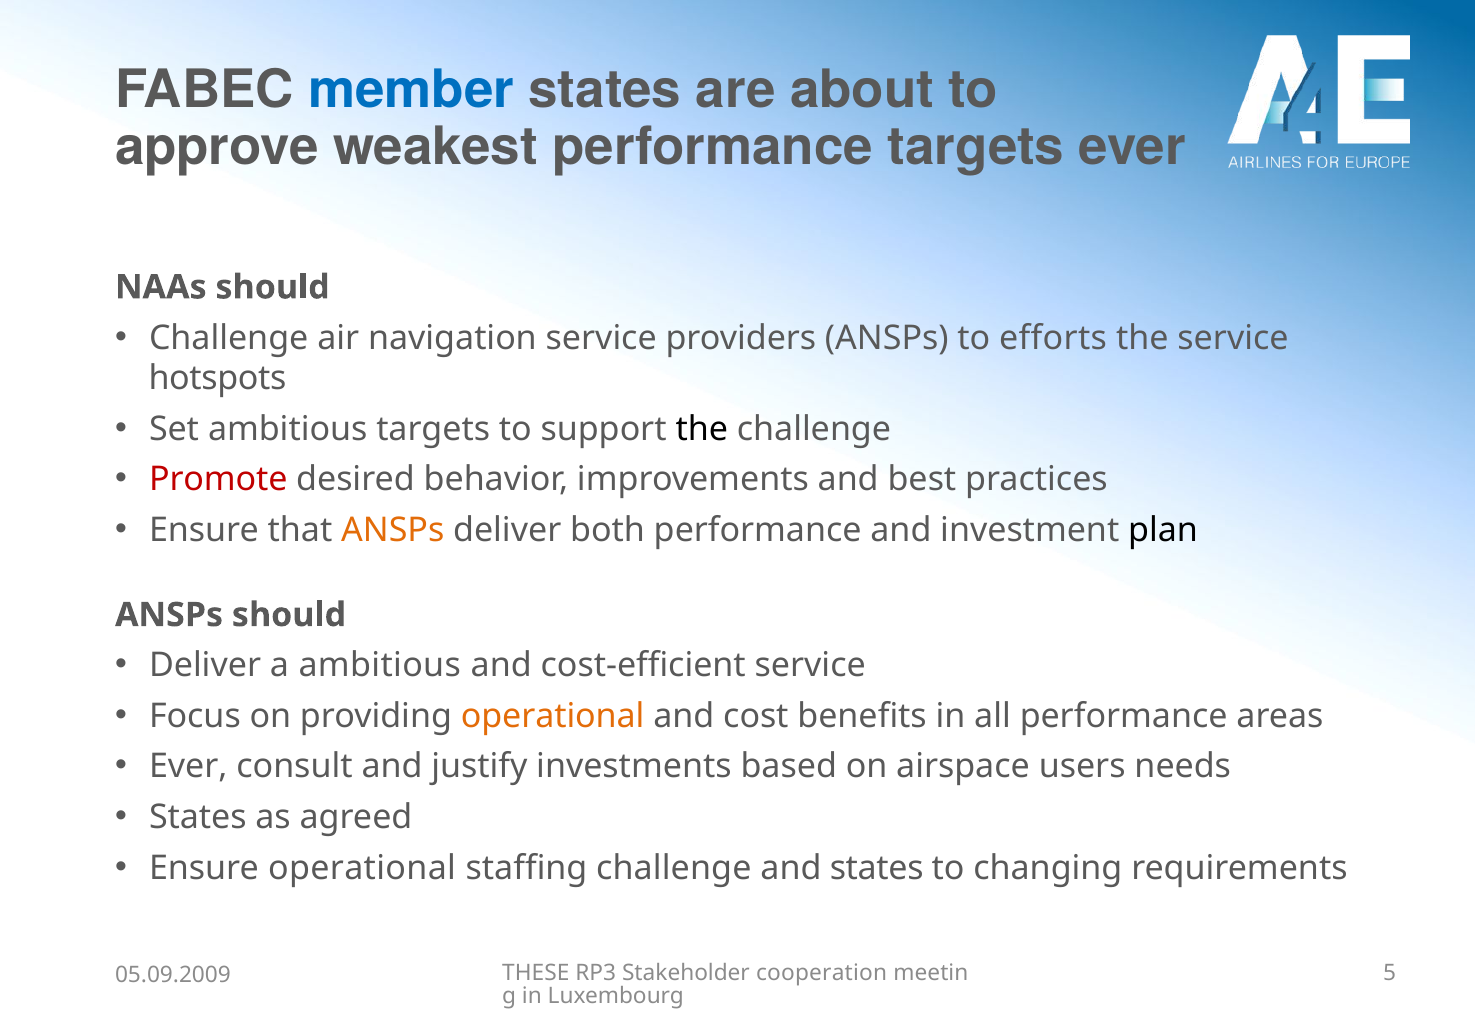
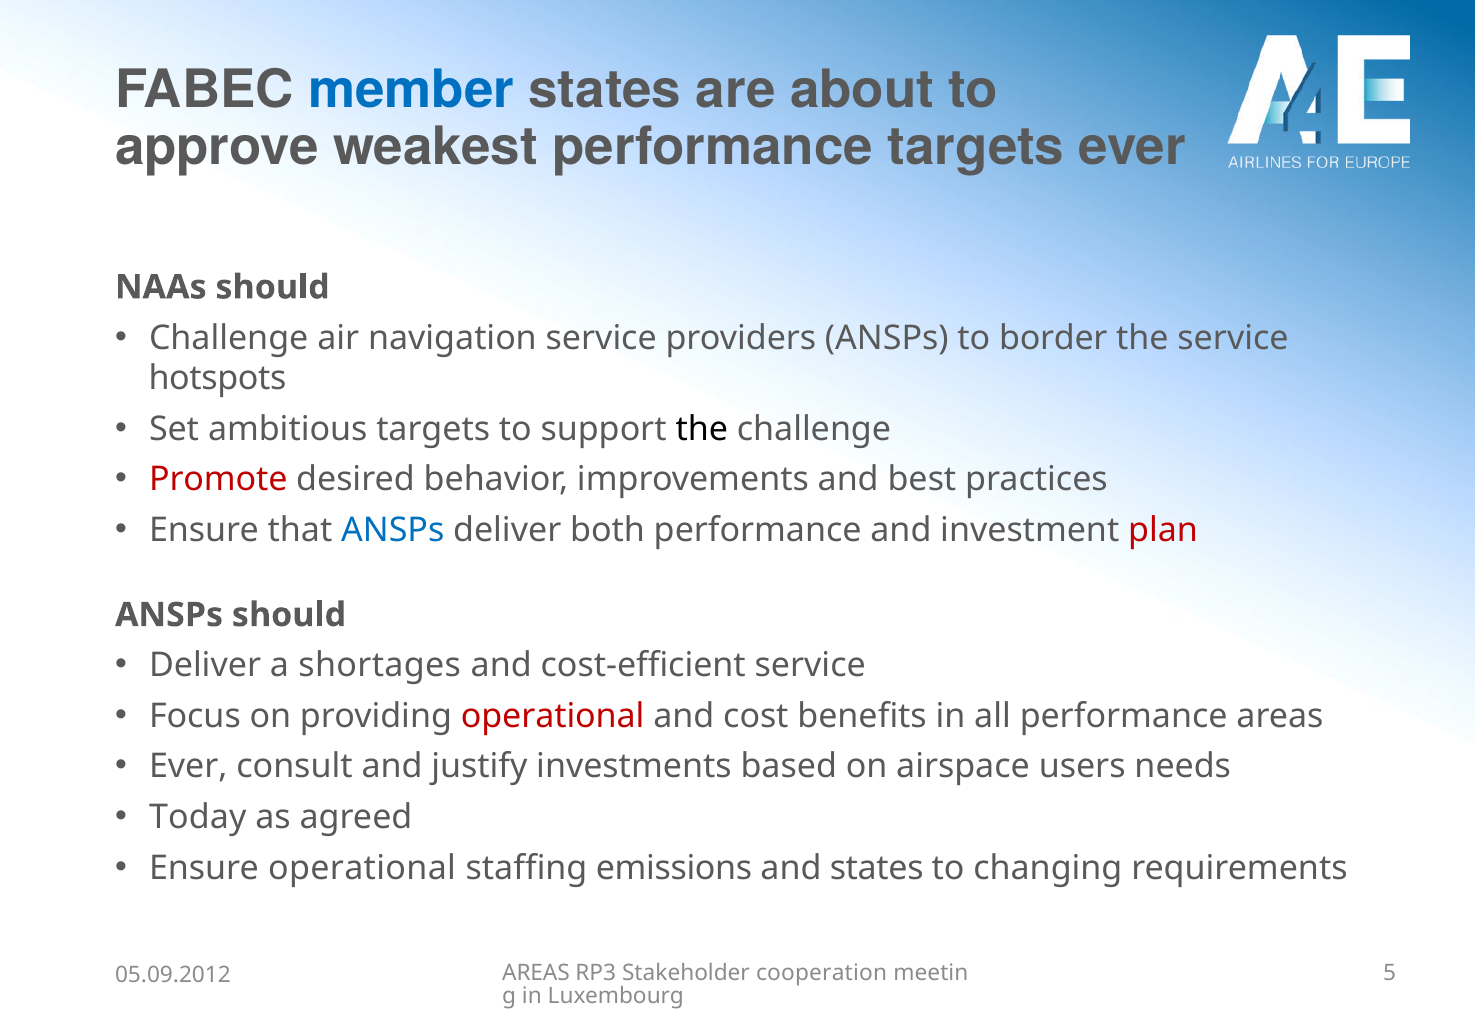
efforts: efforts -> border (1053, 338)
ANSPs colour: orange -> blue (393, 530)
plan colour: black -> red (1163, 530)
a ambitious: ambitious -> shortages (380, 666)
operational colour: orange -> red (553, 716)
States: States -> Today (198, 817)
staffing challenge: challenge -> emissions (674, 868)
THESE: THESE -> AREAS (536, 973)
05.09.2009: 05.09.2009 -> 05.09.2012 (173, 975)
